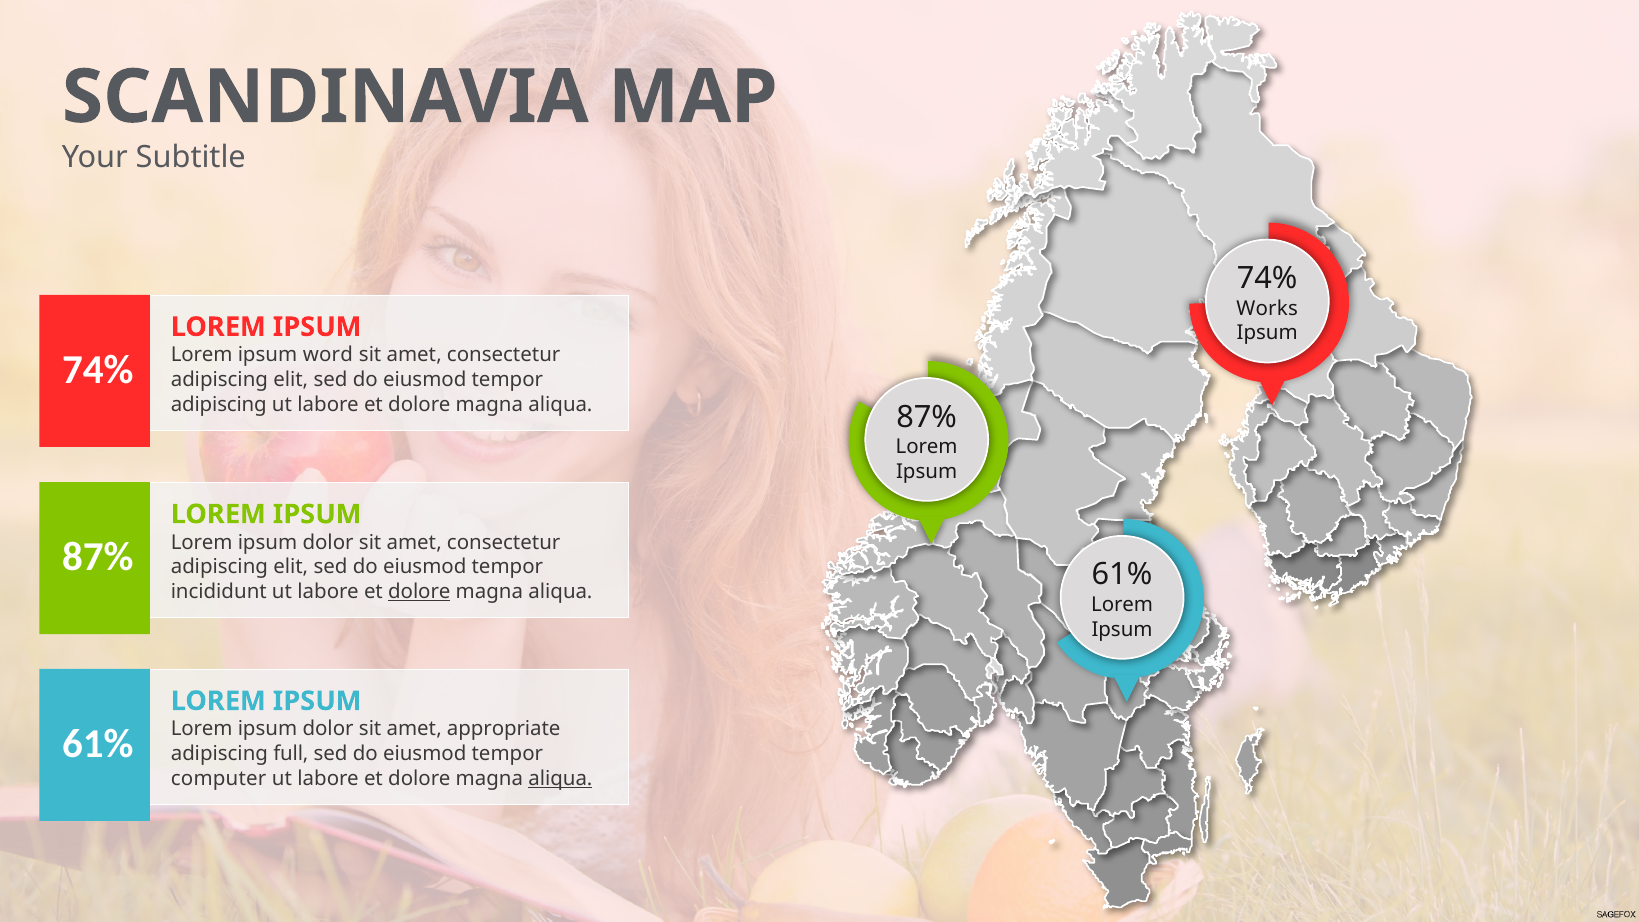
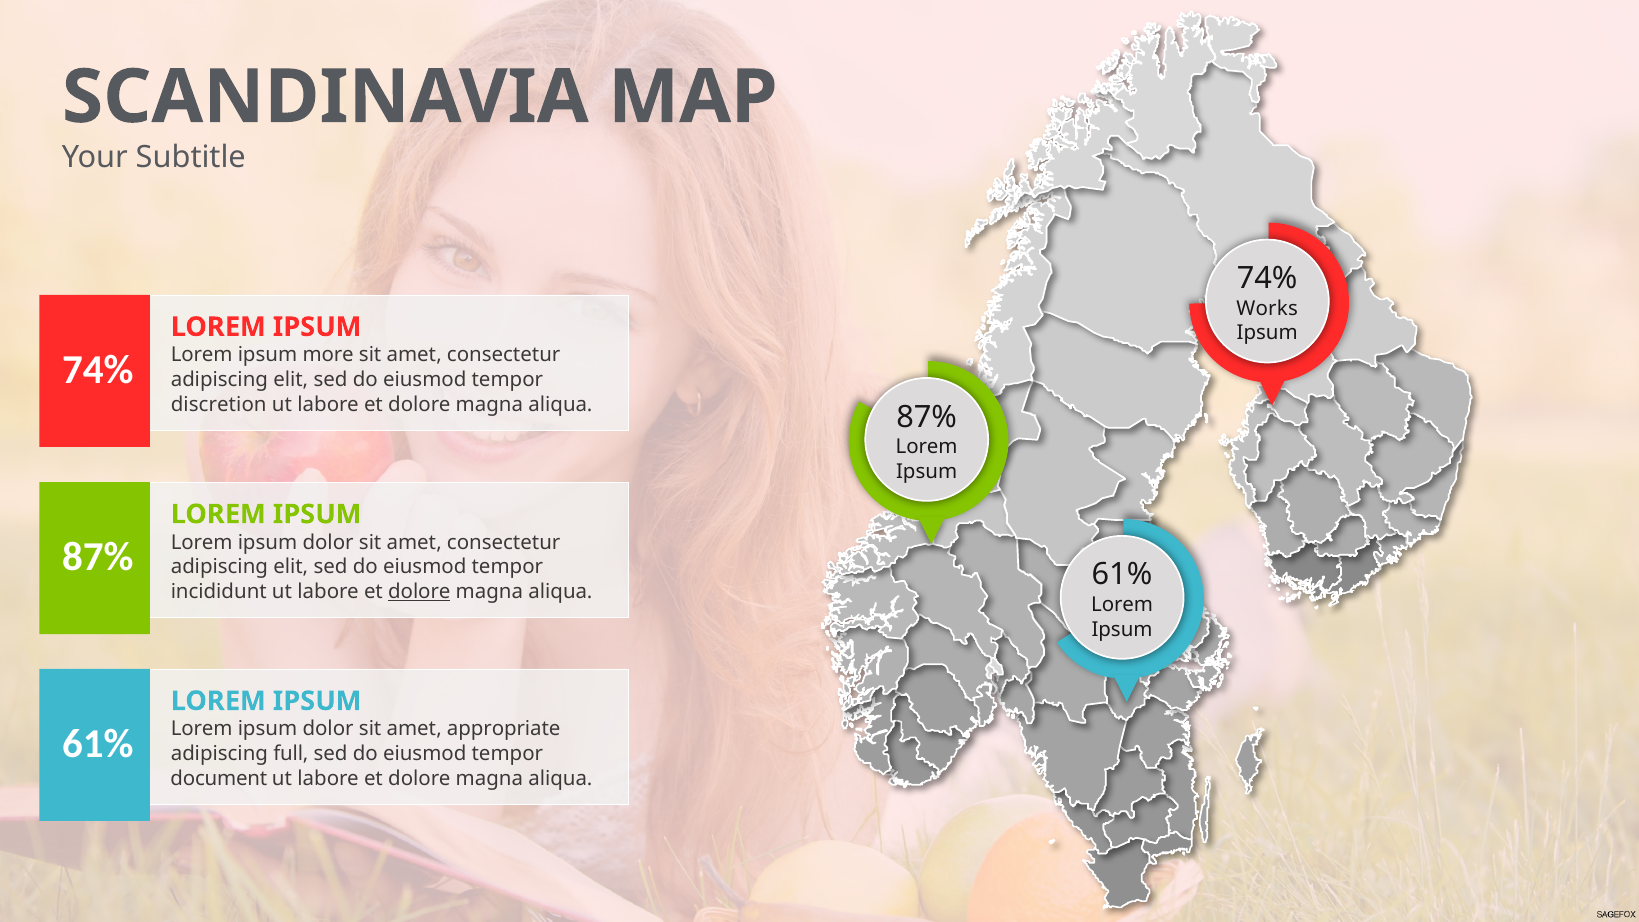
word: word -> more (328, 355)
adipiscing: adipiscing -> discretion (219, 404)
computer: computer -> document (219, 778)
aliqua underline: present -> none (560, 778)
